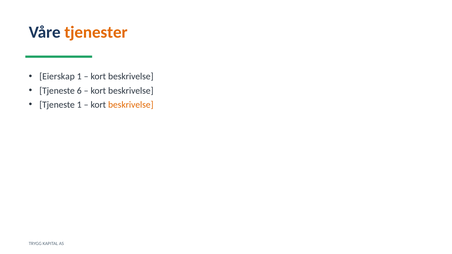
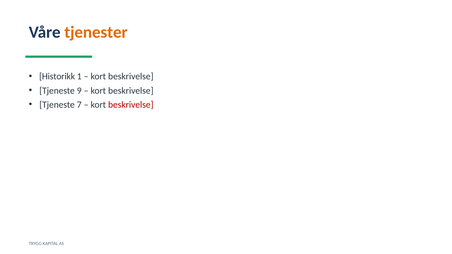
Eierskap: Eierskap -> Historikk (57, 77)
6: 6 -> 9 (79, 91)
Tjeneste 1: 1 -> 7 (79, 105)
beskrivelse colour: orange -> red (131, 105)
